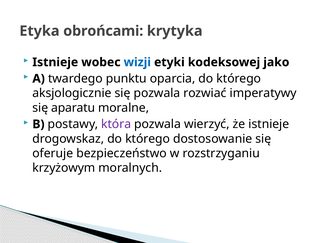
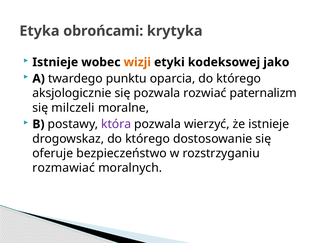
wizji colour: blue -> orange (137, 62)
imperatywy: imperatywy -> paternalizm (263, 93)
aparatu: aparatu -> milczeli (73, 108)
krzyżowym: krzyżowym -> rozmawiać (64, 168)
